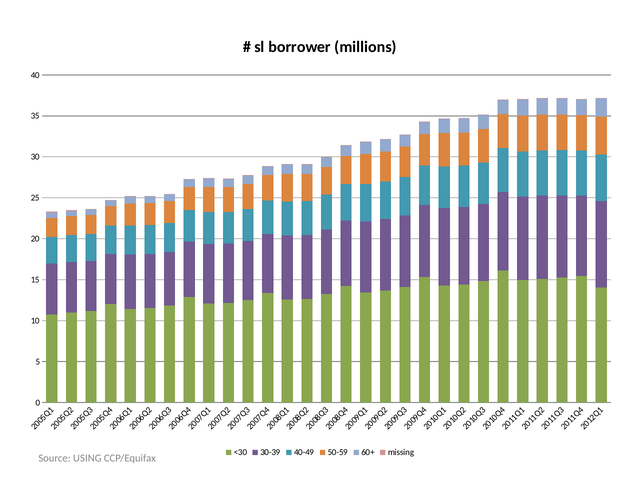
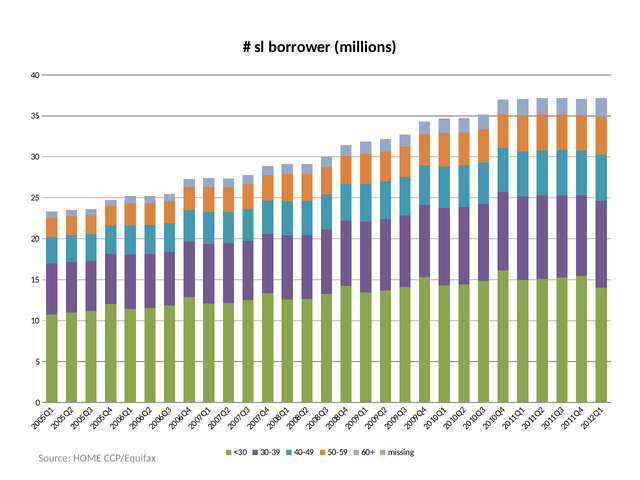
USING: USING -> HOME (87, 458)
